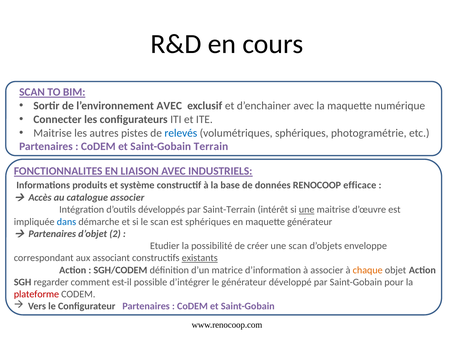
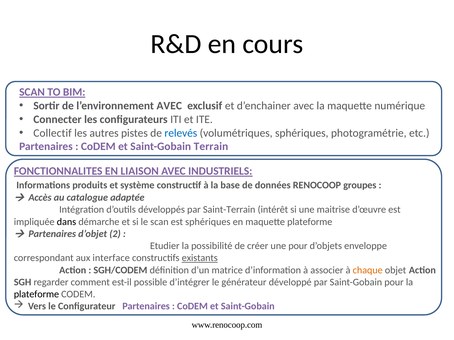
Maitrise: Maitrise -> Collectif (53, 133)
efficace: efficace -> groupes (360, 186)
catalogue associer: associer -> adaptée (127, 198)
une underline: present -> none (307, 210)
dans colour: blue -> black (66, 222)
maquette générateur: générateur -> plateforme (310, 222)
une scan: scan -> pour (298, 246)
associant: associant -> interface (111, 258)
plateforme colour: red -> black (36, 295)
